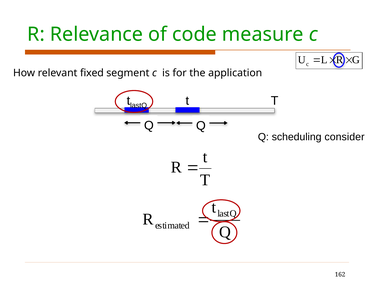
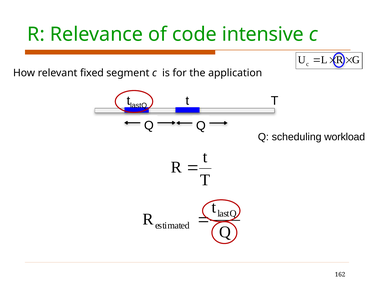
measure: measure -> intensive (263, 34)
consider: consider -> workload (345, 137)
